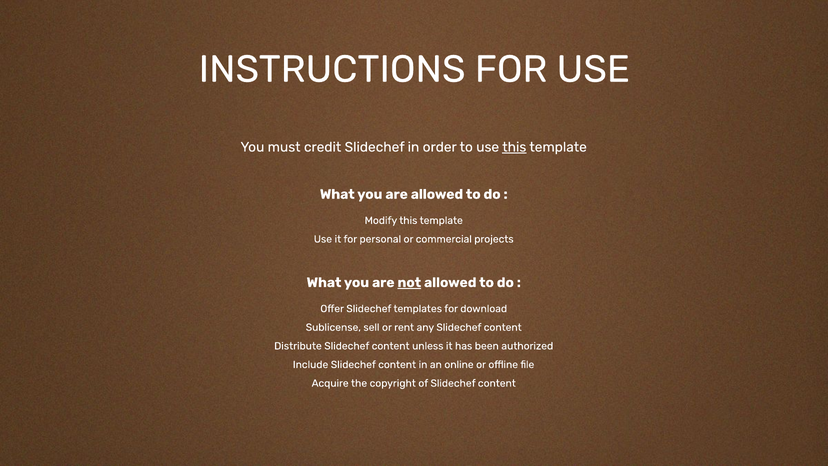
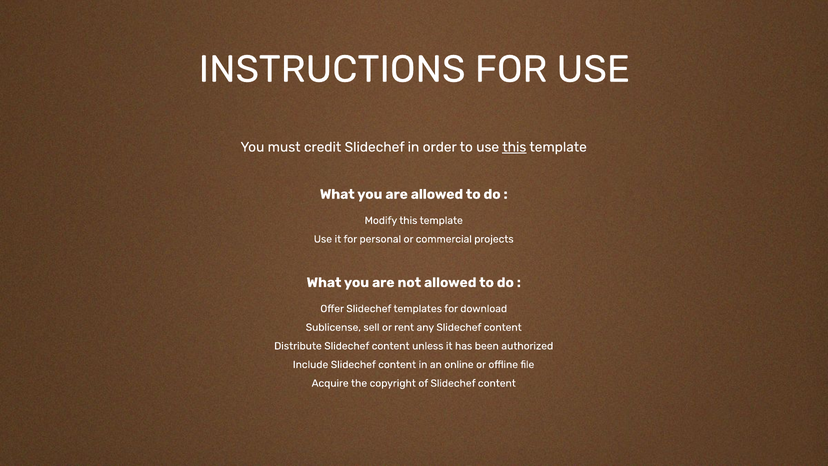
not underline: present -> none (409, 282)
